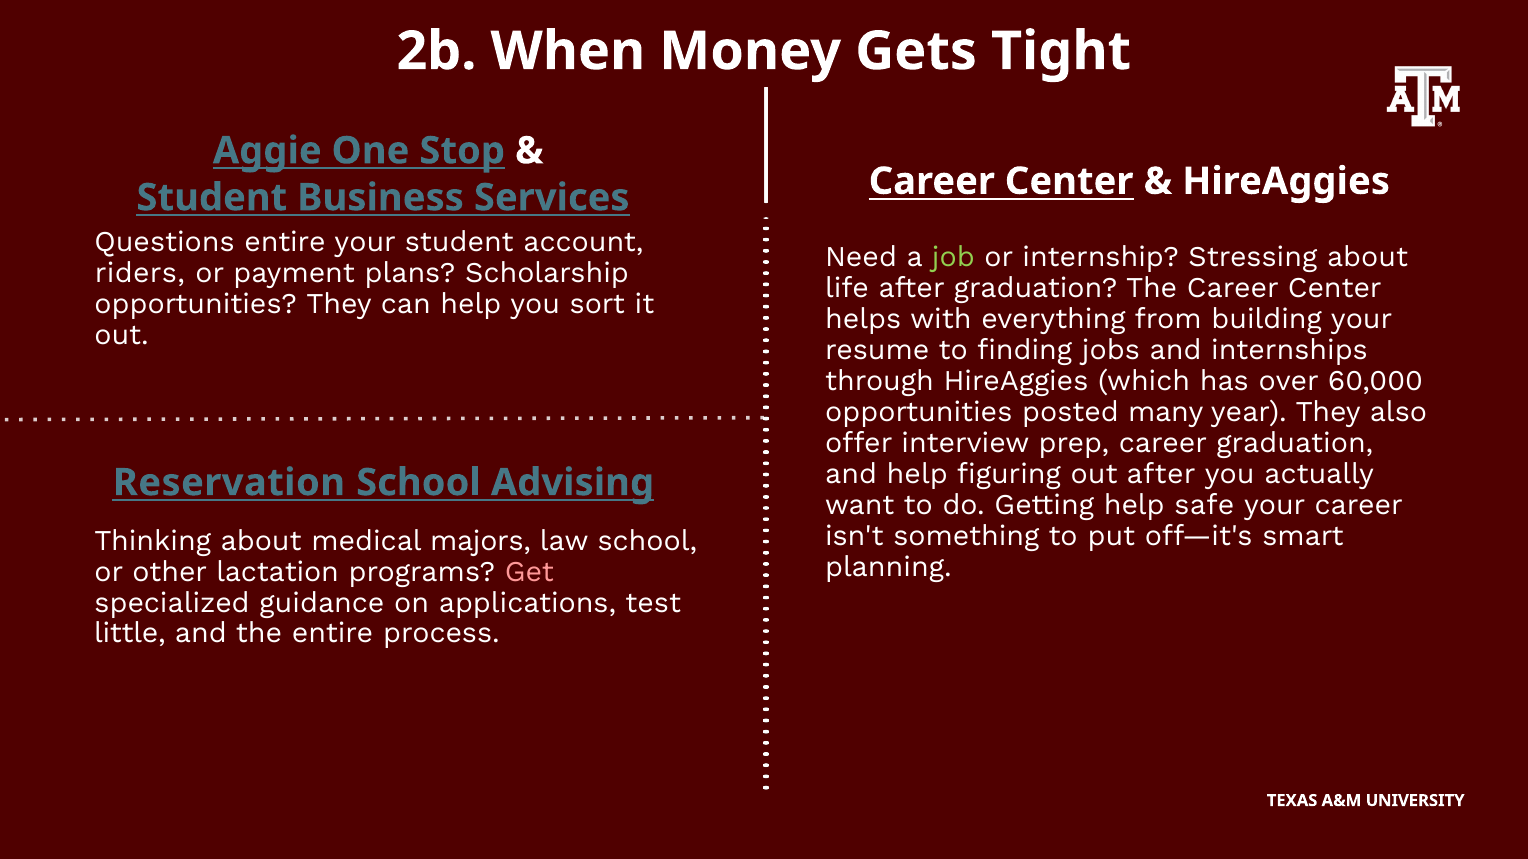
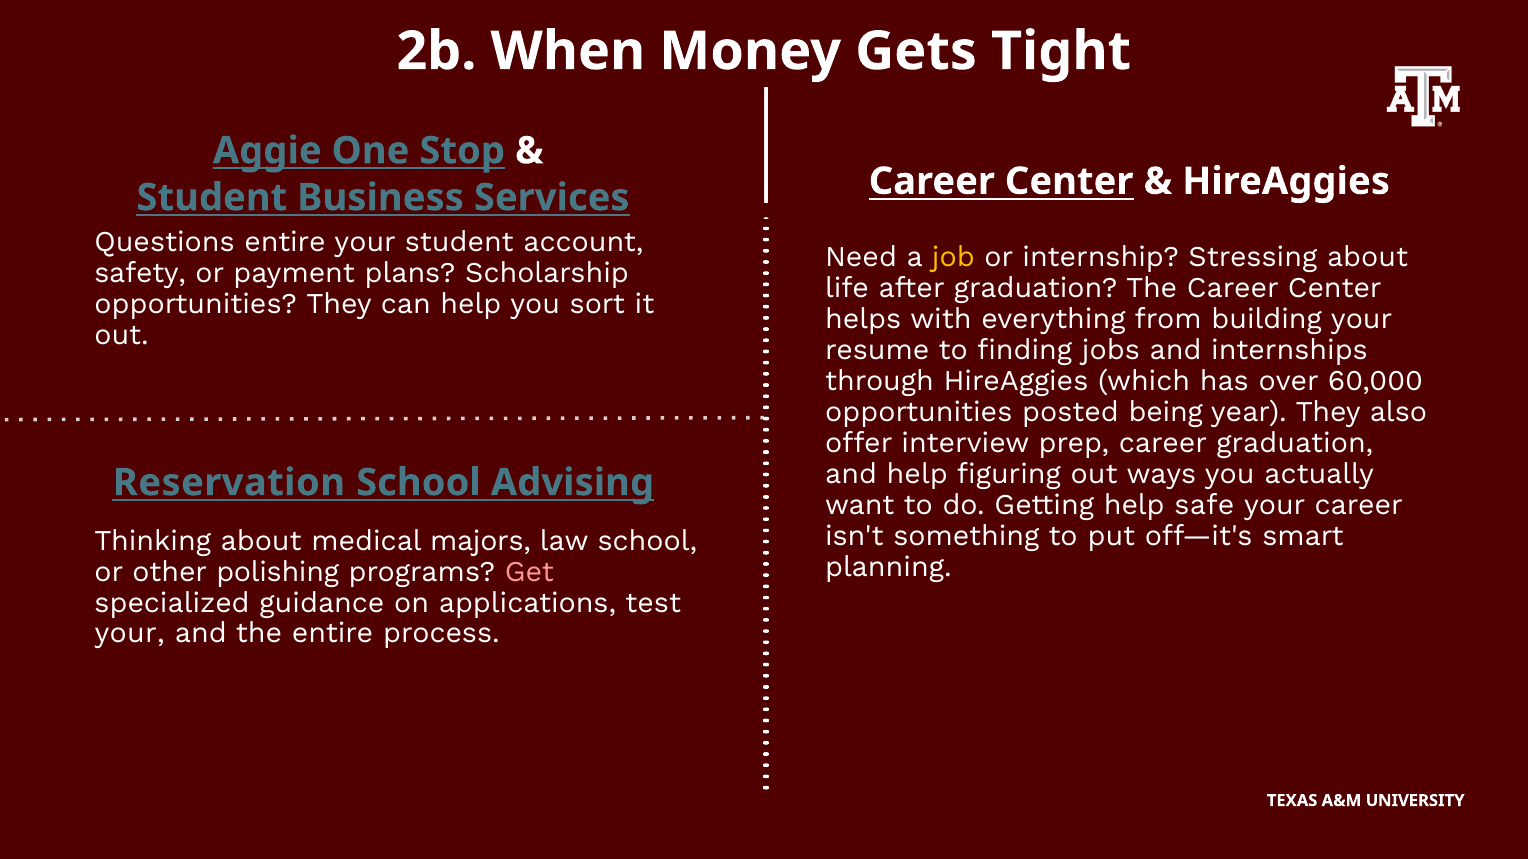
job colour: light green -> yellow (953, 257)
riders: riders -> safety (140, 273)
many: many -> being (1166, 412)
out after: after -> ways (1161, 474)
lactation: lactation -> polishing (278, 572)
little: little -> your (130, 634)
